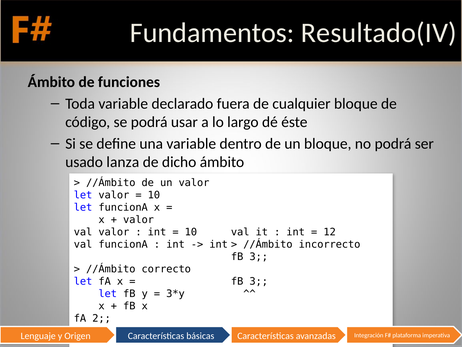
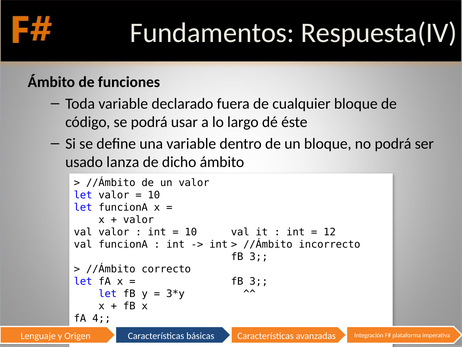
Resultado(IV: Resultado(IV -> Respuesta(IV (379, 33)
2: 2 -> 4 (102, 318)
